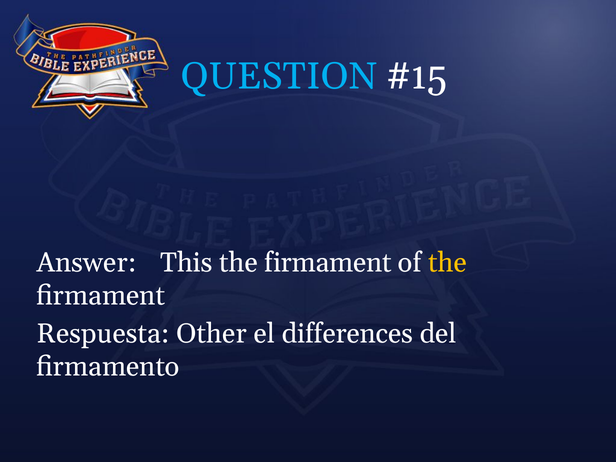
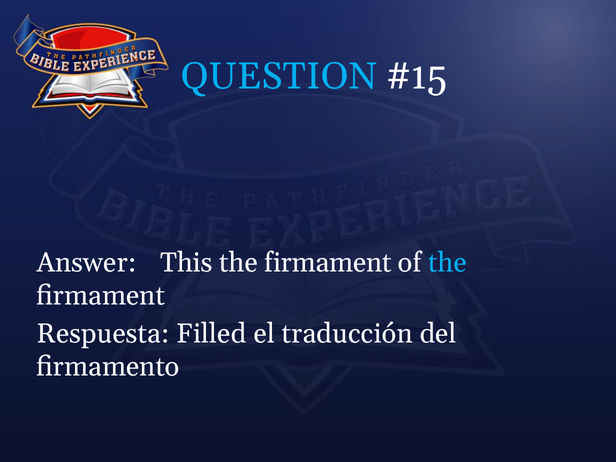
the colour: yellow -> light blue (448, 263)
Other: Other -> Filled (212, 334)
differences: differences -> traducción (347, 334)
